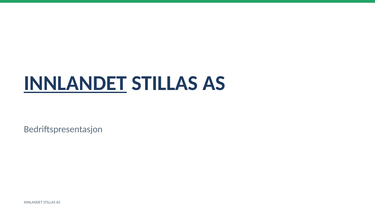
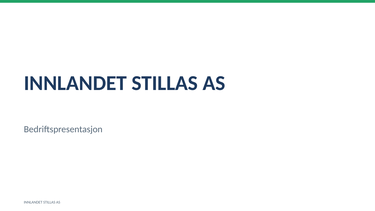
INNLANDET underline: present -> none (75, 83)
